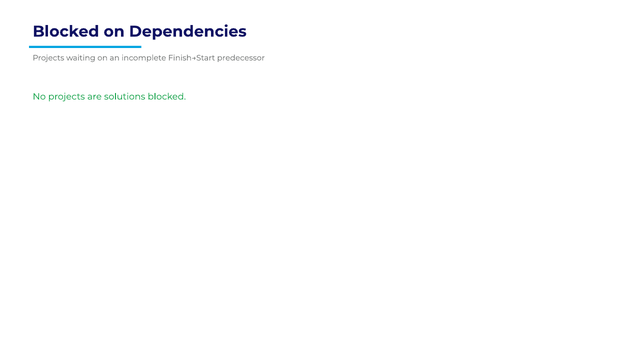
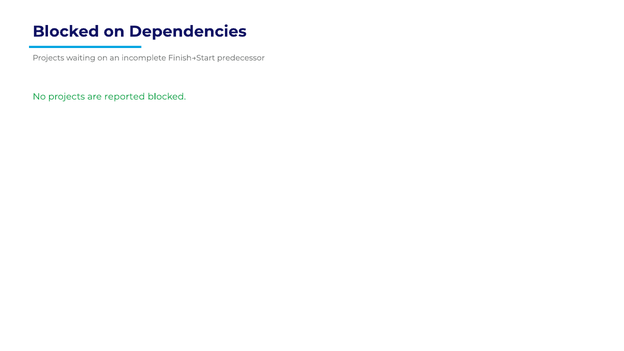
solutions: solutions -> reported (125, 97)
